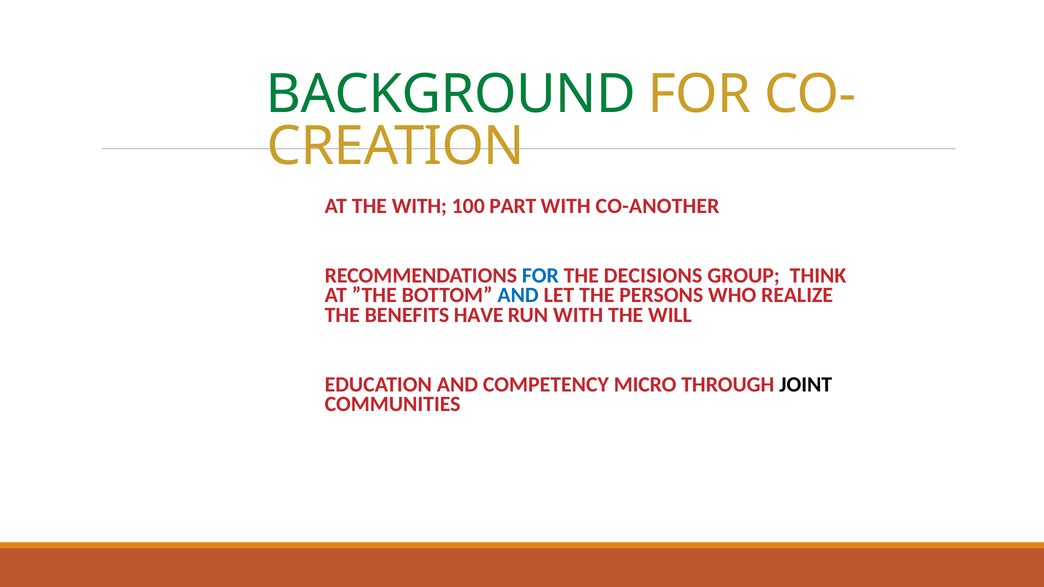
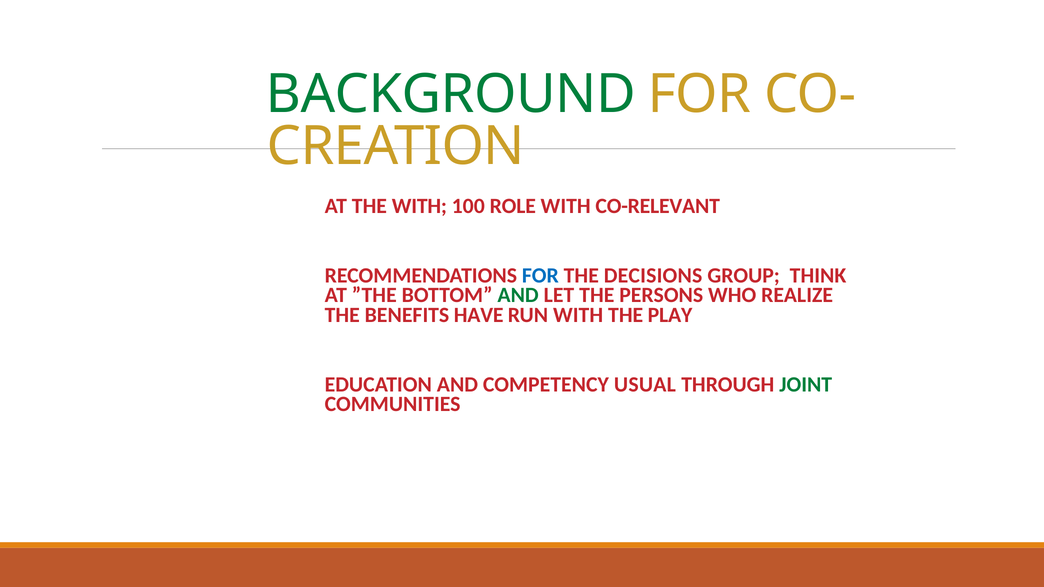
PART: PART -> ROLE (513, 206)
CO-ANOTHER: CO-ANOTHER -> CO-RELEVANT (658, 206)
AND colour: blue -> green (518, 295)
WILL: WILL -> PLAY (670, 315)
MICRO: MICRO -> USUAL (645, 385)
JOINT colour: black -> green (806, 385)
